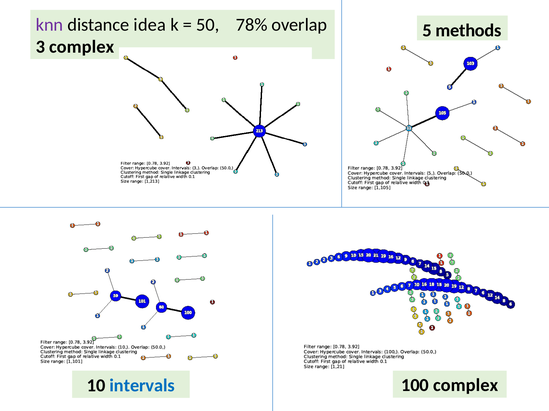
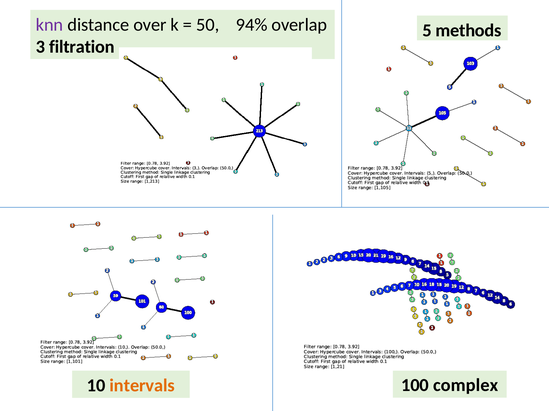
idea: idea -> over (150, 25)
78%: 78% -> 94% (252, 25)
3 complex: complex -> filtration (82, 47)
intervals colour: blue -> orange (142, 386)
